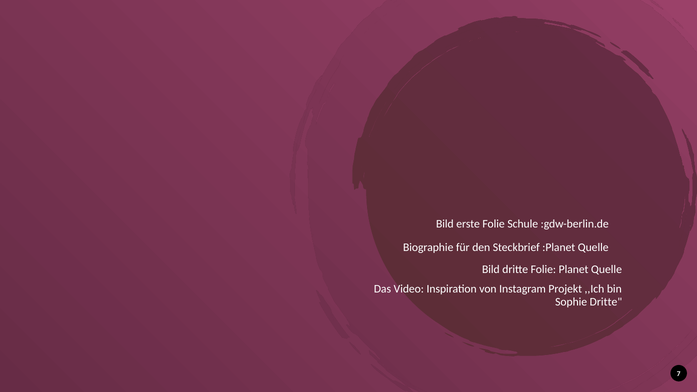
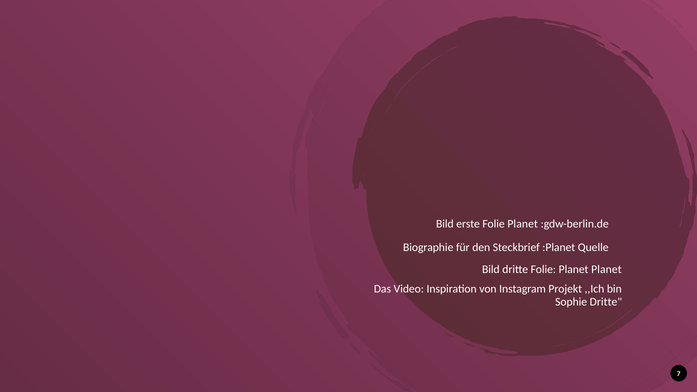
erste Folie Schule: Schule -> Planet (523, 224)
Planet Quelle: Quelle -> Planet (606, 269)
